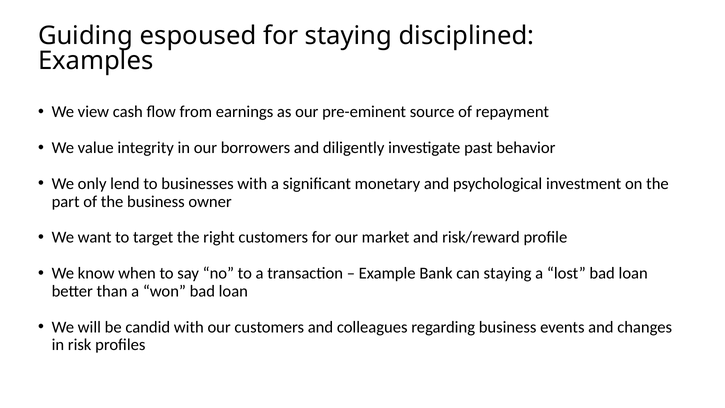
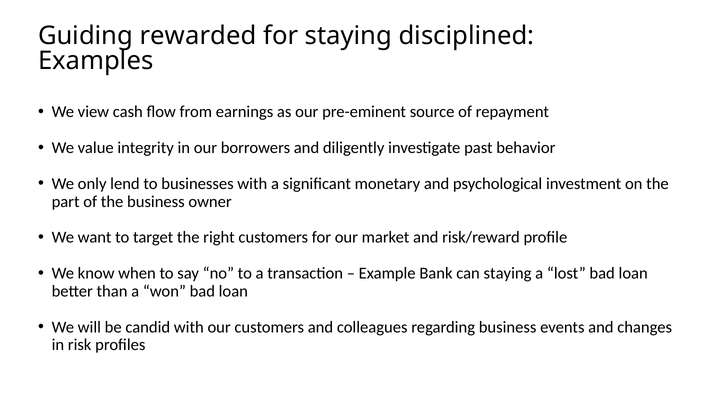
espoused: espoused -> rewarded (198, 36)
